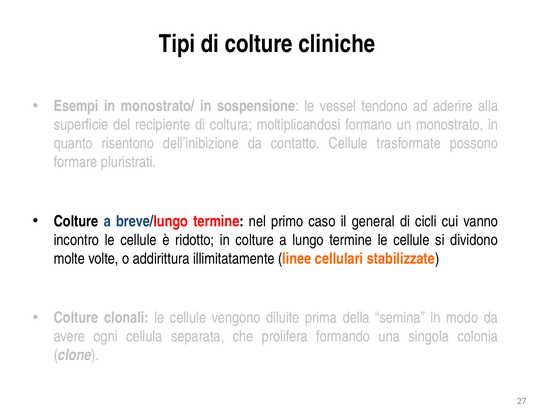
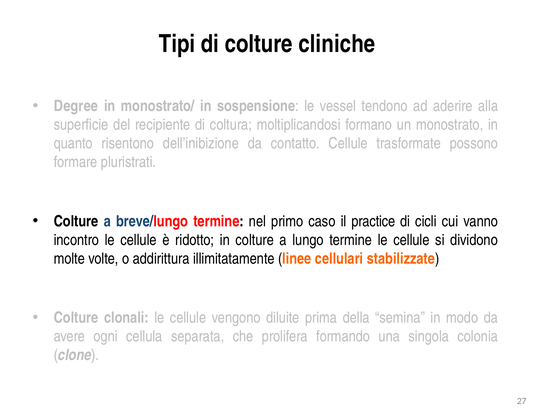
Esempi: Esempi -> Degree (76, 106)
general: general -> practice (373, 221)
